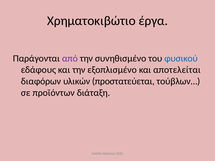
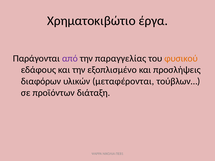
συνηθισμένο: συνηθισμένο -> παραγγελίας (121, 58)
φυσικού colour: blue -> orange (181, 58)
αποτελείται: αποτελείται -> προσλήψεις (177, 70)
προστατεύεται: προστατεύεται -> μεταφέρονται (123, 81)
